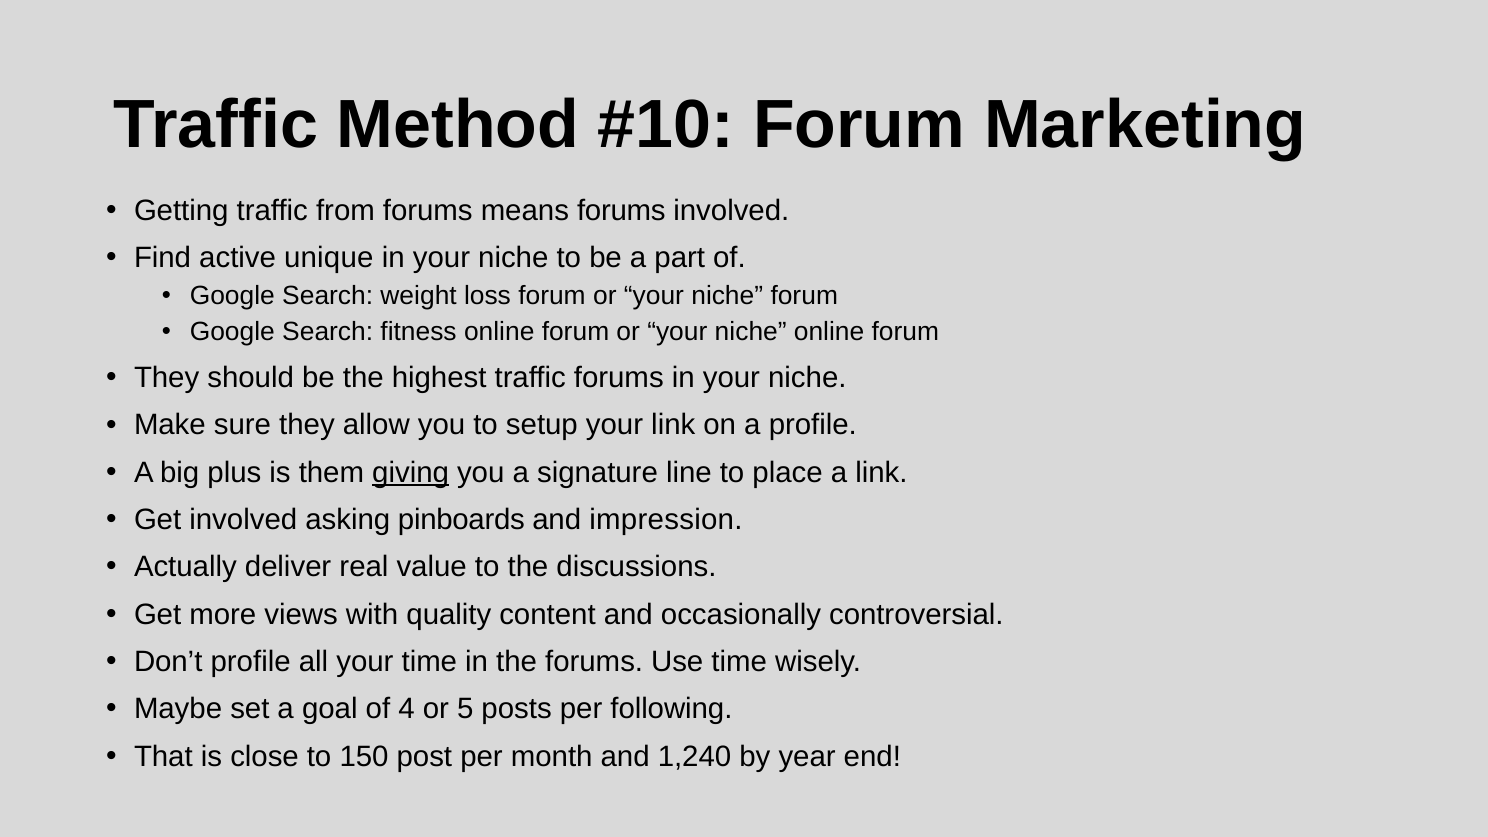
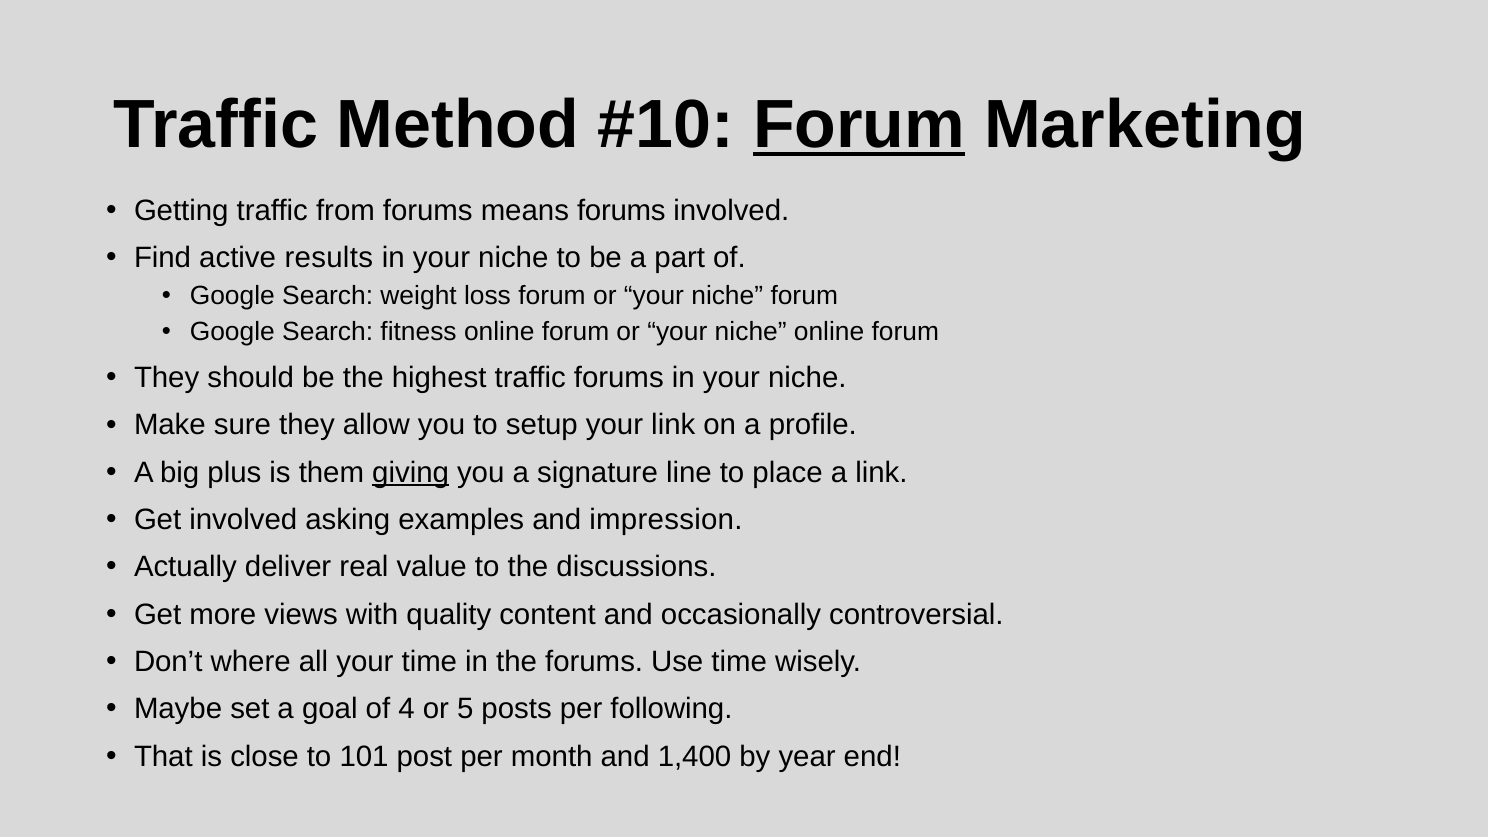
Forum underline: none -> present (859, 125)
unique: unique -> results (329, 258)
pinboards: pinboards -> examples (461, 520)
Don’t profile: profile -> where (251, 662)
150: 150 -> 101 (364, 756)
1,240: 1,240 -> 1,400 (695, 756)
